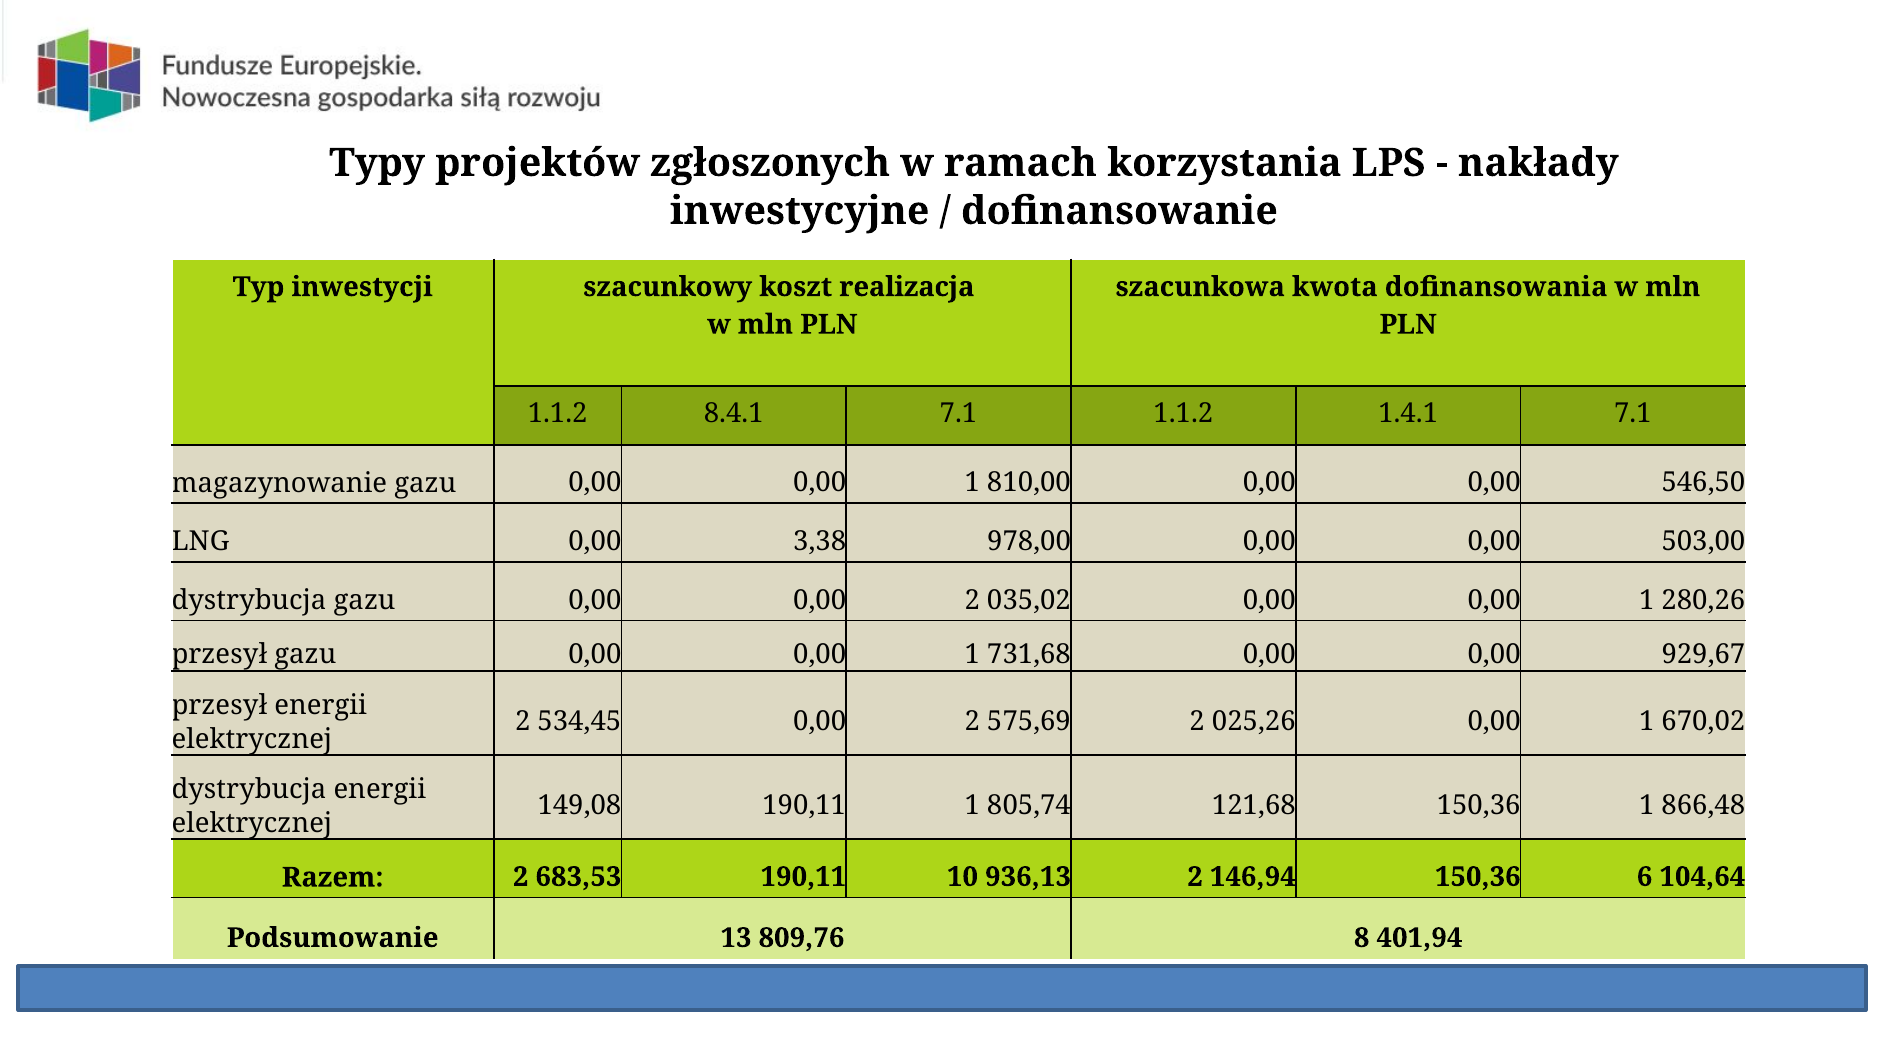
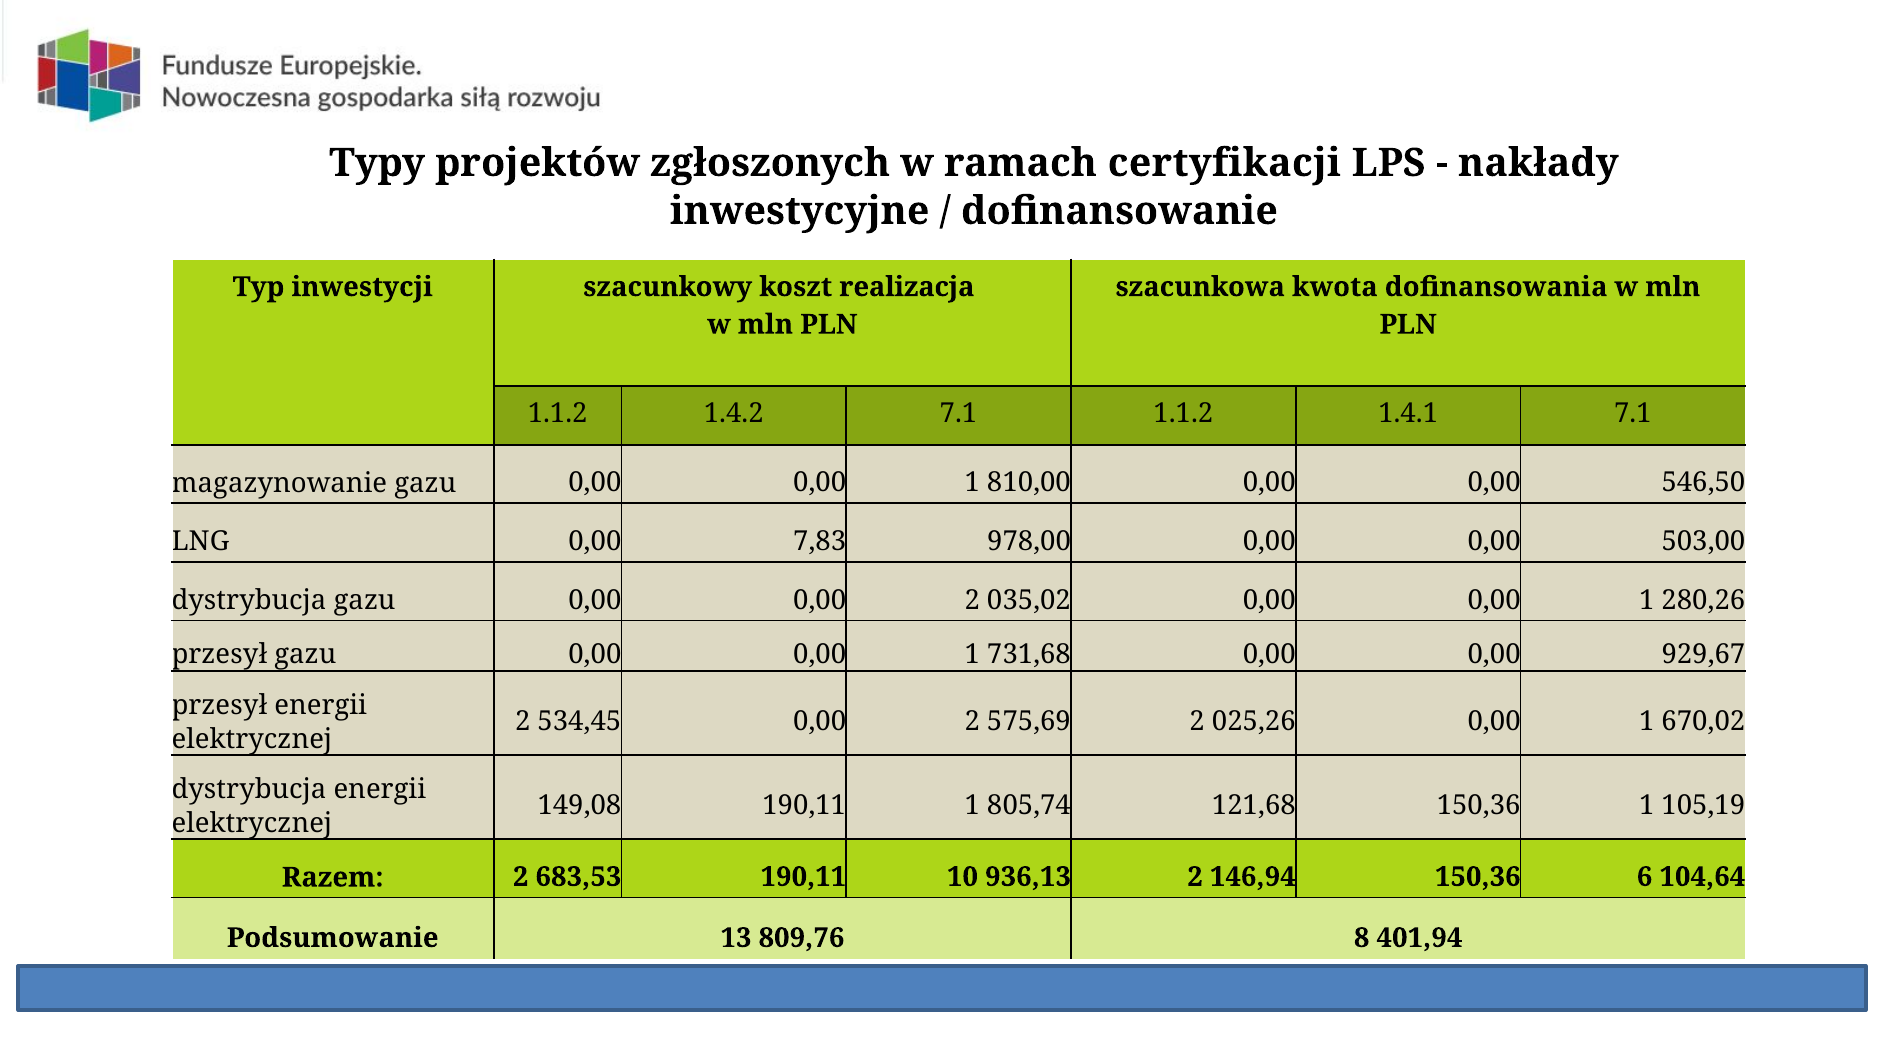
korzystania: korzystania -> certyfikacji (1224, 163)
8.4.1: 8.4.1 -> 1.4.2 (734, 413)
3,38: 3,38 -> 7,83 (820, 541)
866,48: 866,48 -> 105,19 (1703, 805)
